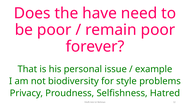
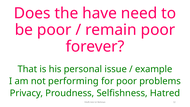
biodiversity: biodiversity -> performing (73, 81)
for style: style -> poor (127, 81)
